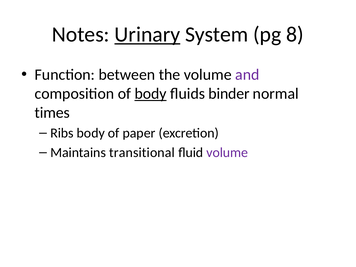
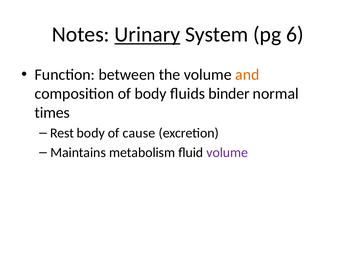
8: 8 -> 6 (295, 34)
and colour: purple -> orange (247, 75)
body underline: present -> none (151, 94)
Ribs: Ribs -> Rest (62, 133)
paper: paper -> cause (139, 133)
transitional: transitional -> metabolism (142, 153)
